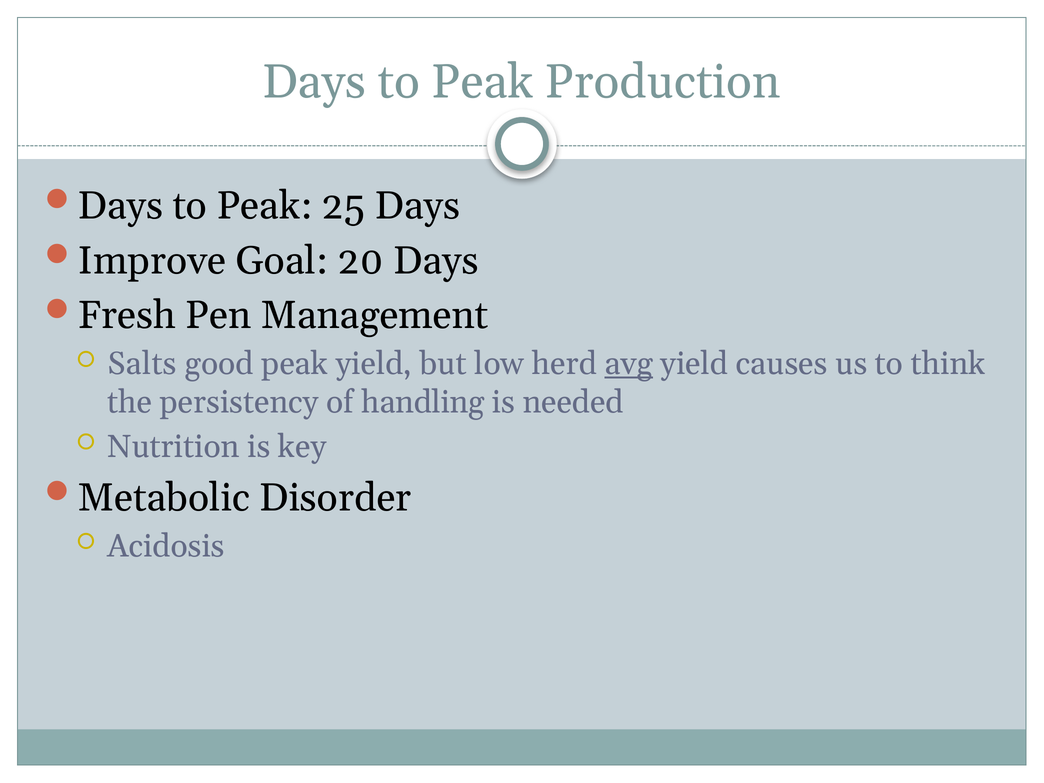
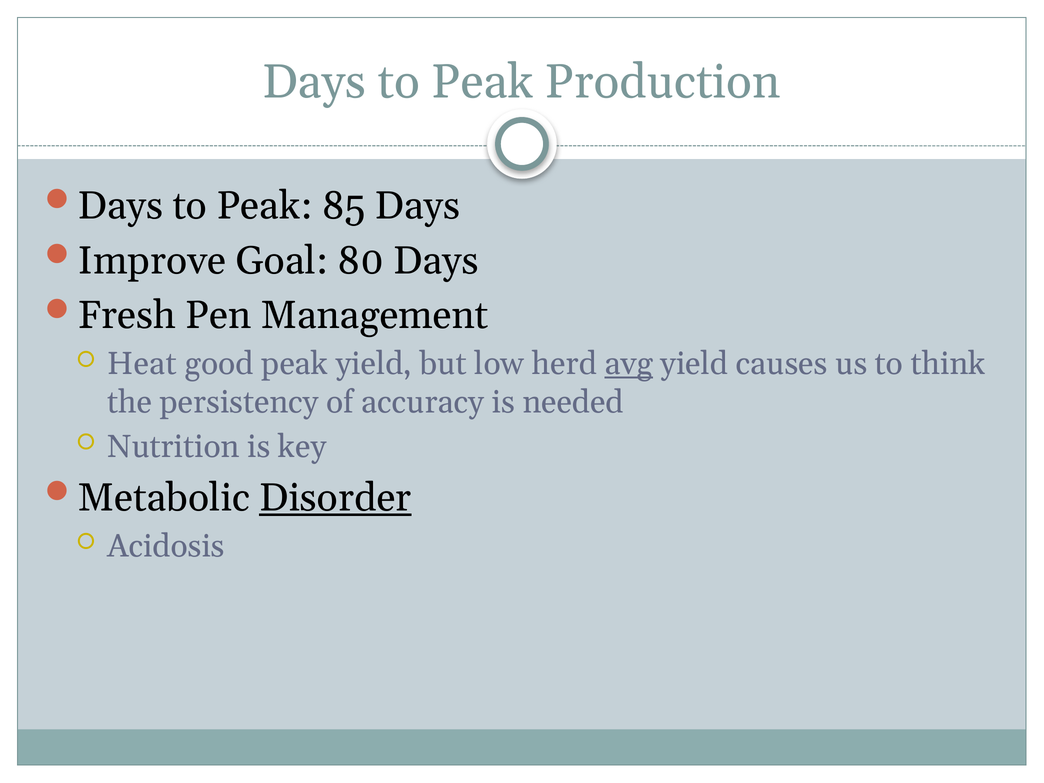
25: 25 -> 85 (344, 206)
20: 20 -> 80 (361, 261)
Salts: Salts -> Heat (142, 364)
handling: handling -> accuracy (423, 402)
Disorder underline: none -> present (335, 498)
